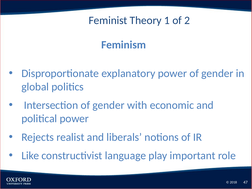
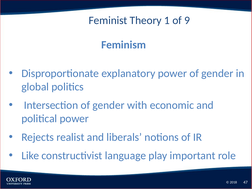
2: 2 -> 9 (187, 20)
